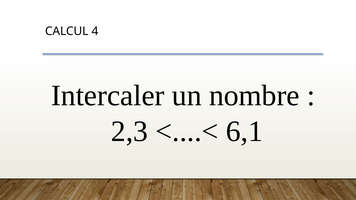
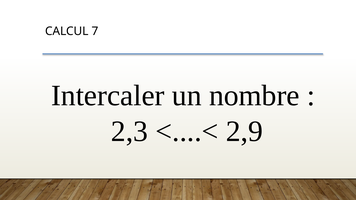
4: 4 -> 7 (95, 31)
6,1: 6,1 -> 2,9 (244, 131)
